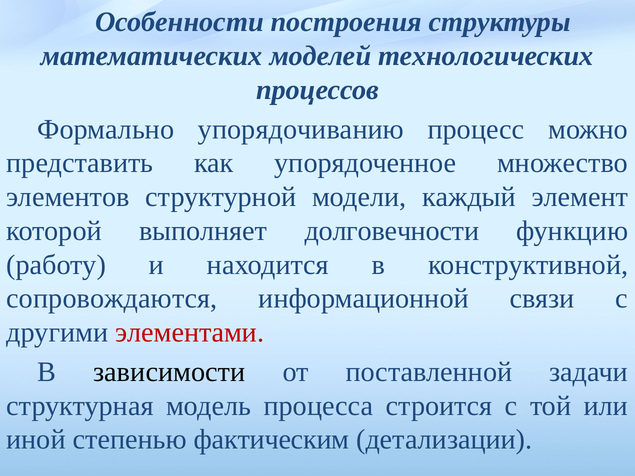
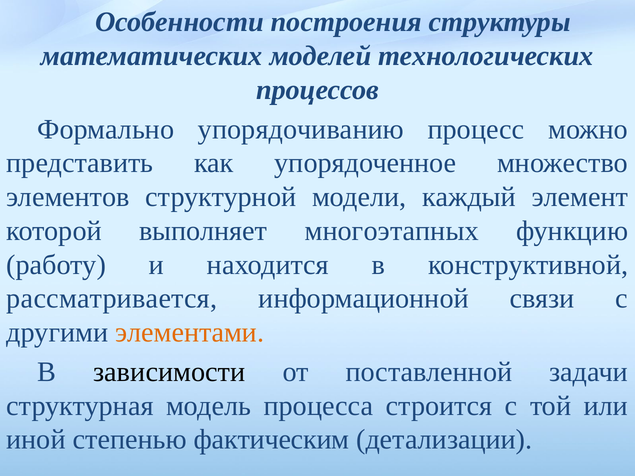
долговечности: долговечности -> многоэтапных (392, 231)
сопровождаются: сопровождаются -> рассматривается (112, 299)
элементами colour: red -> orange (190, 333)
